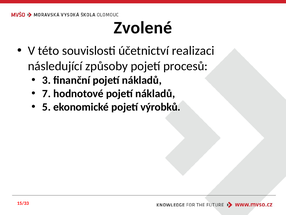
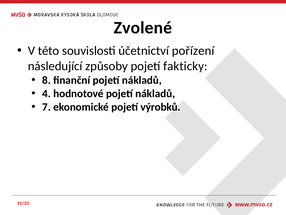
realizaci: realizaci -> pořízení (193, 51)
procesů: procesů -> fakticky (185, 66)
3: 3 -> 8 (46, 80)
7: 7 -> 4 (46, 93)
5: 5 -> 7 (46, 107)
